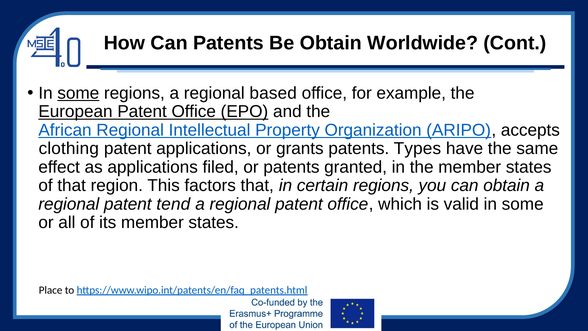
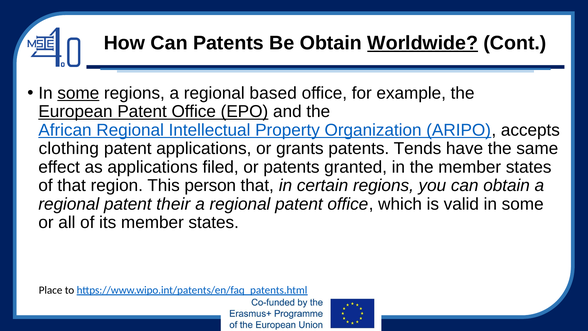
Worldwide underline: none -> present (423, 43)
Types: Types -> Tends (417, 148)
factors: factors -> person (210, 185)
tend: tend -> their (173, 204)
